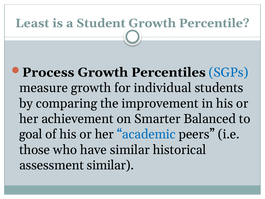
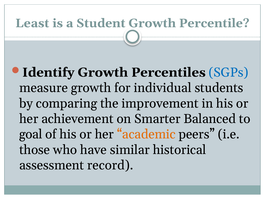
Process: Process -> Identify (48, 72)
academic colour: blue -> orange (146, 134)
assessment similar: similar -> record (110, 165)
